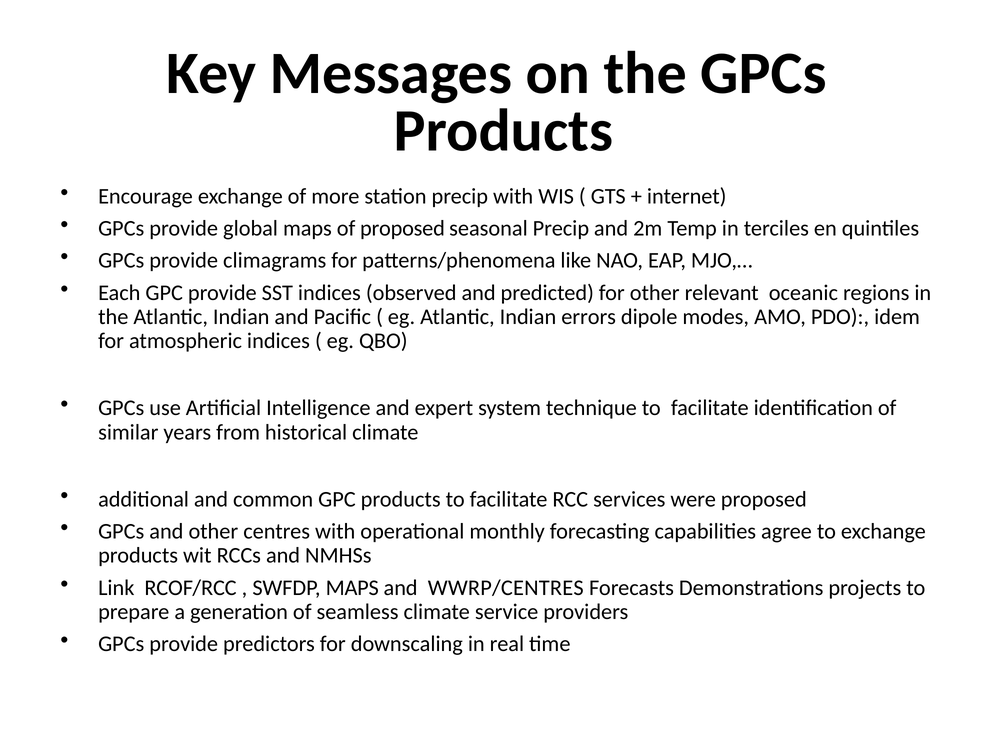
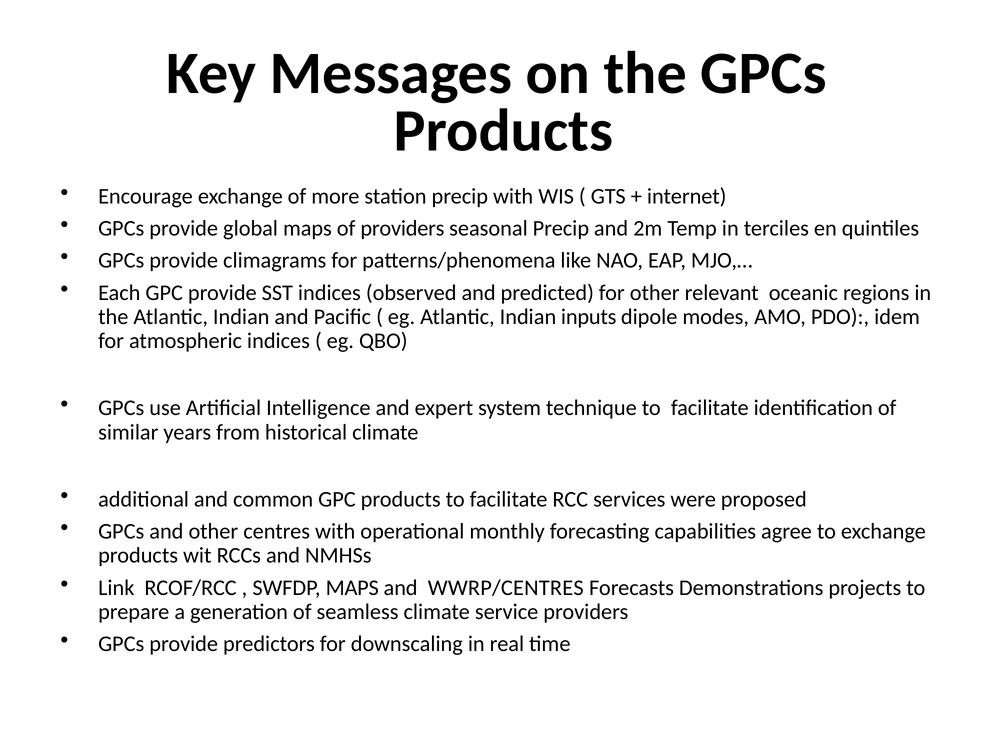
of proposed: proposed -> providers (402, 228)
errors: errors -> inputs (589, 317)
